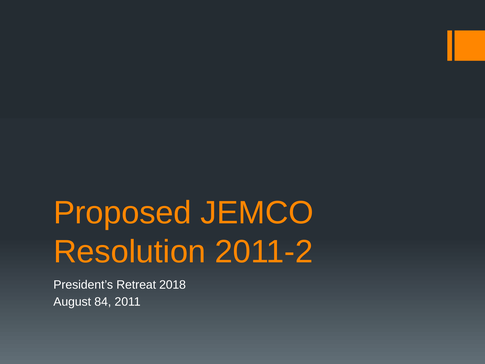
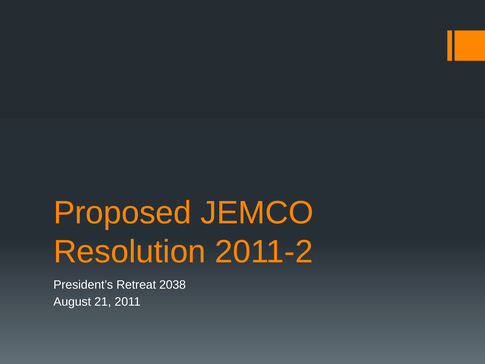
2018: 2018 -> 2038 (173, 285)
84: 84 -> 21 (103, 302)
